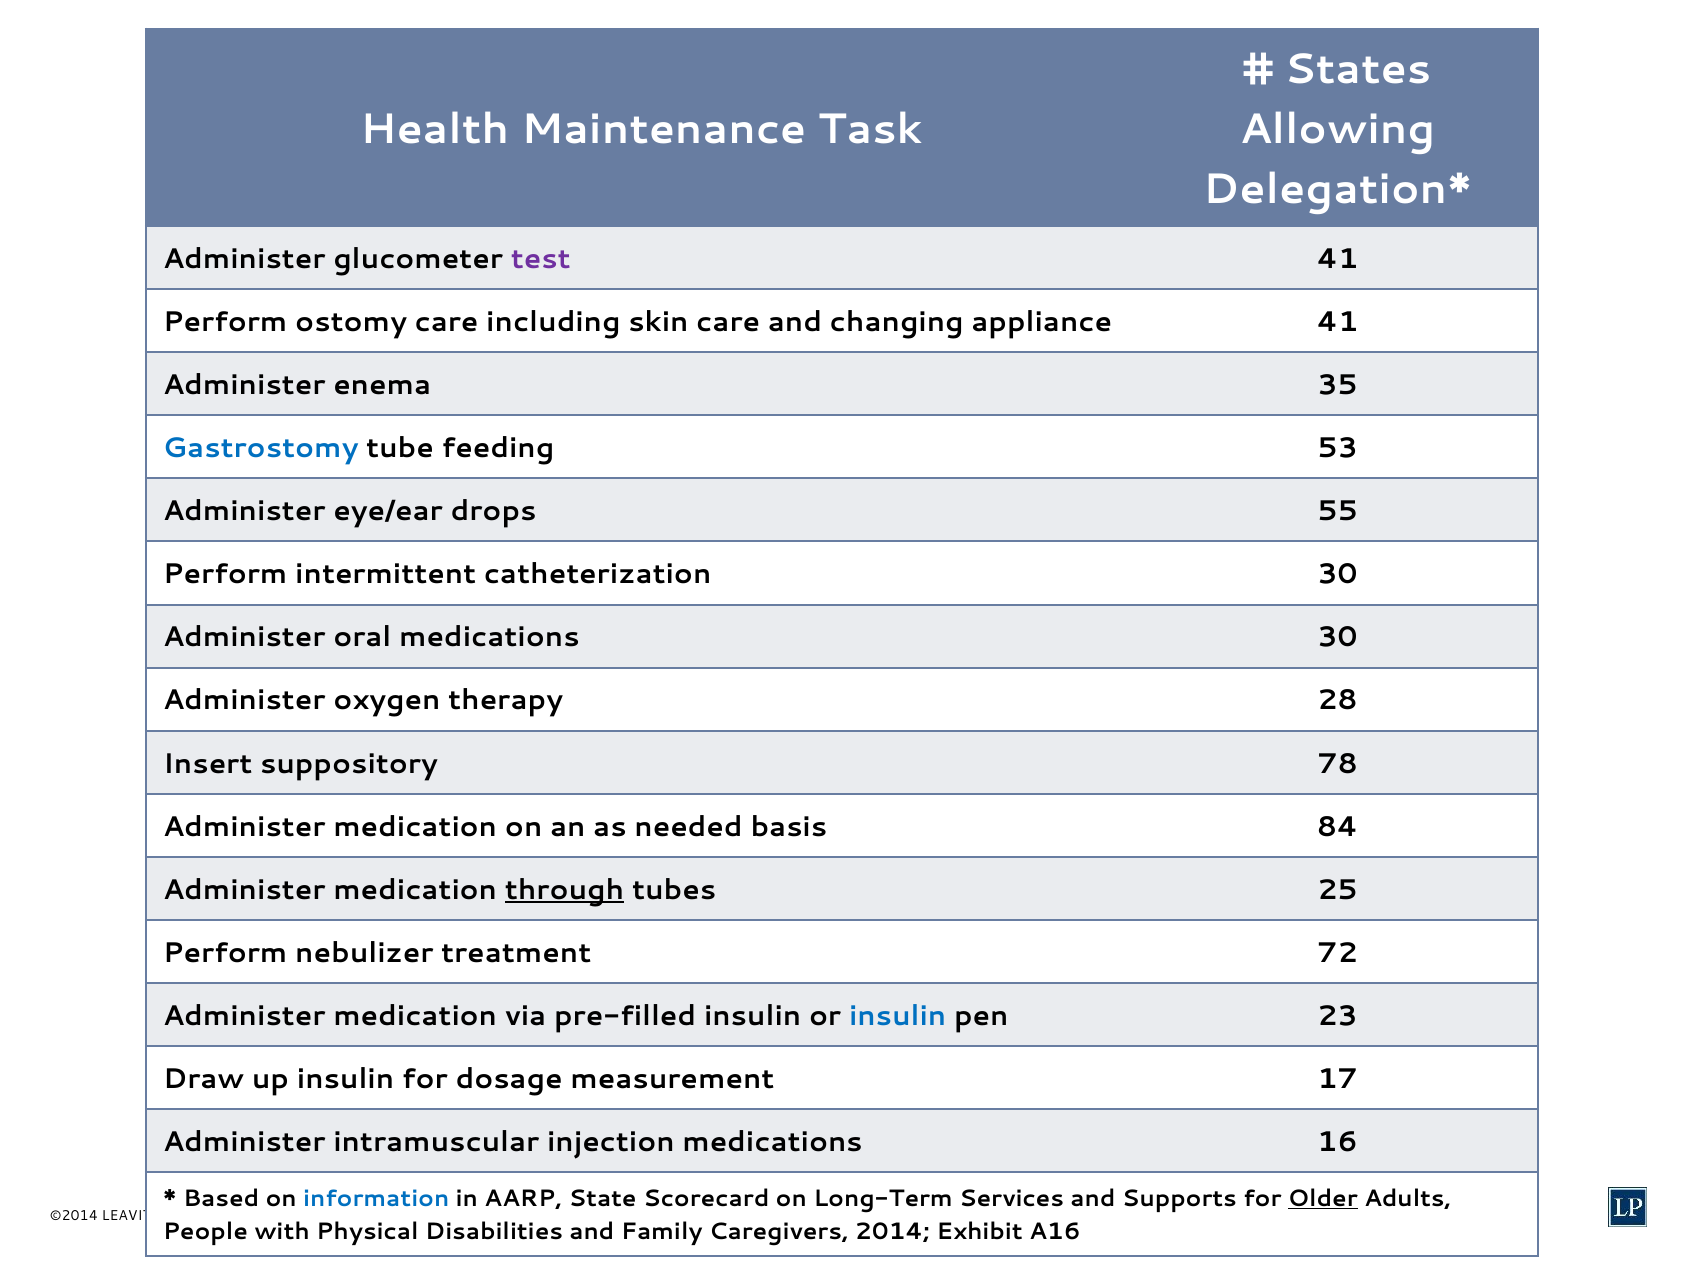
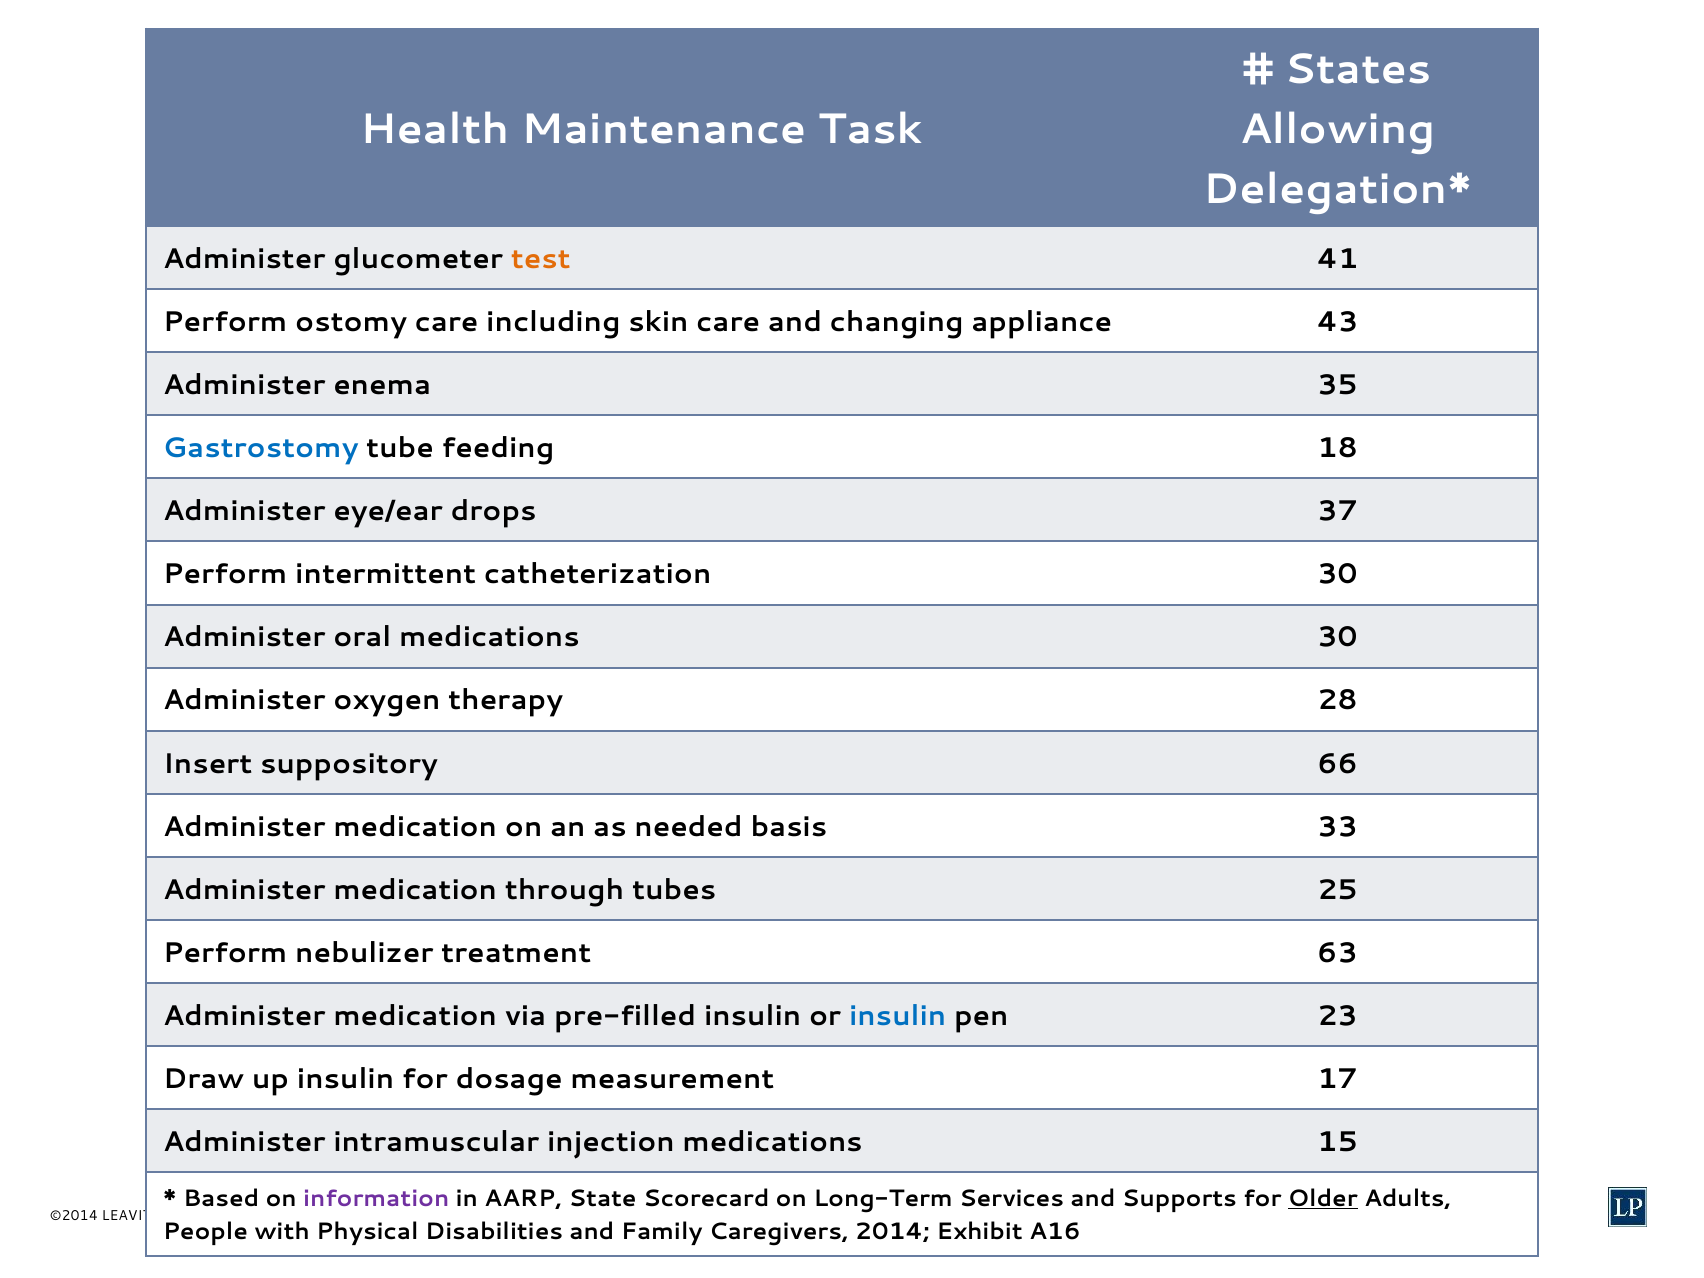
test colour: purple -> orange (541, 259)
appliance 41: 41 -> 43 (1338, 322)
53: 53 -> 18 (1338, 448)
55: 55 -> 37 (1338, 511)
78: 78 -> 66 (1338, 764)
84: 84 -> 33 (1338, 827)
through underline: present -> none (565, 890)
72: 72 -> 63 (1337, 953)
16: 16 -> 15 (1337, 1142)
information colour: blue -> purple (376, 1199)
